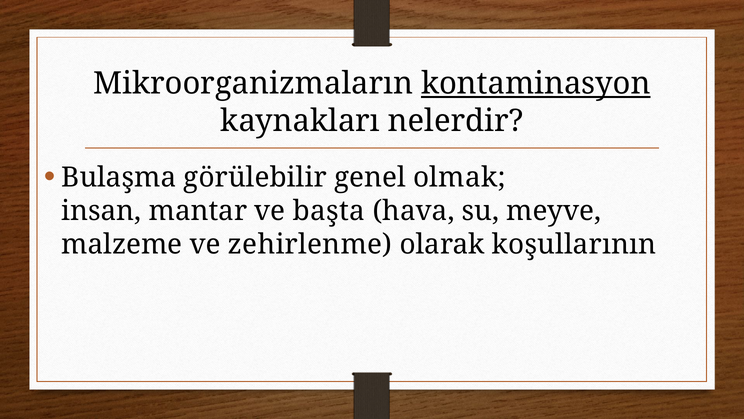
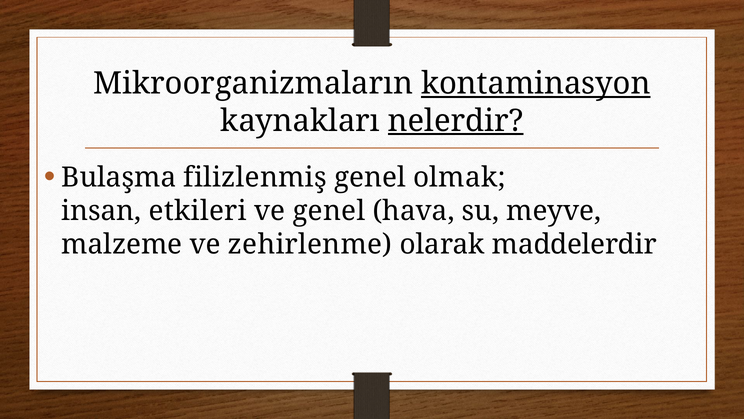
nelerdir underline: none -> present (456, 121)
görülebilir: görülebilir -> filizlenmiş (255, 178)
mantar: mantar -> etkileri (198, 211)
ve başta: başta -> genel (329, 211)
koşullarının: koşullarının -> maddelerdir (574, 244)
